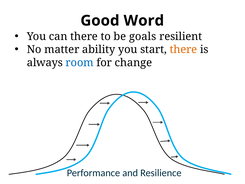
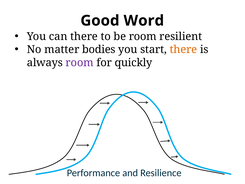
be goals: goals -> room (143, 36)
ability: ability -> bodies (99, 49)
room colour: blue -> purple (80, 63)
change: change -> quickly (133, 63)
